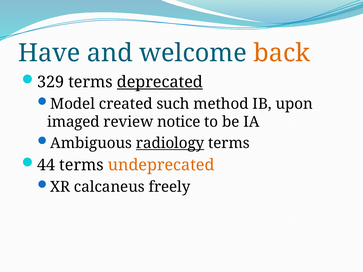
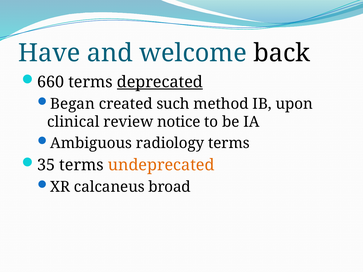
back colour: orange -> black (282, 53)
329: 329 -> 660 (51, 82)
Model: Model -> Began (72, 104)
imaged: imaged -> clinical (73, 122)
radiology underline: present -> none (170, 143)
44: 44 -> 35 (46, 165)
freely: freely -> broad (170, 187)
